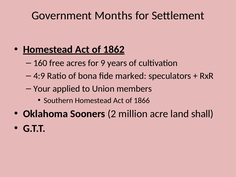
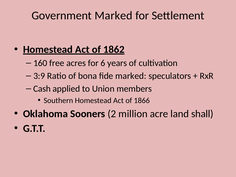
Government Months: Months -> Marked (114, 16)
9: 9 -> 6 (103, 63)
4:9: 4:9 -> 3:9 (39, 76)
Your: Your -> Cash (42, 89)
